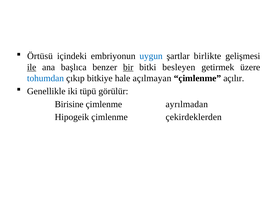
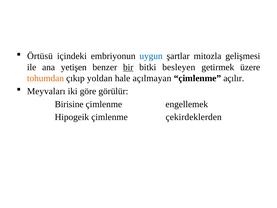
birlikte: birlikte -> mitozla (208, 56)
ile underline: present -> none (32, 67)
başlıca: başlıca -> yetişen (74, 67)
tohumdan colour: blue -> orange (45, 78)
bitkiye: bitkiye -> yoldan (100, 78)
Genellikle: Genellikle -> Meyvaları (46, 91)
tüpü: tüpü -> göre (88, 91)
ayrılmadan: ayrılmadan -> engellemek (187, 104)
